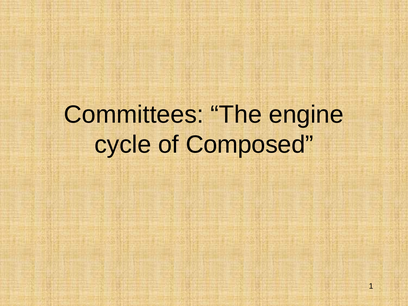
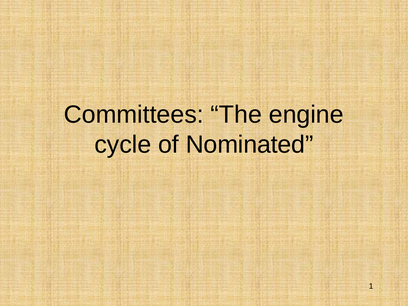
Composed: Composed -> Nominated (250, 145)
